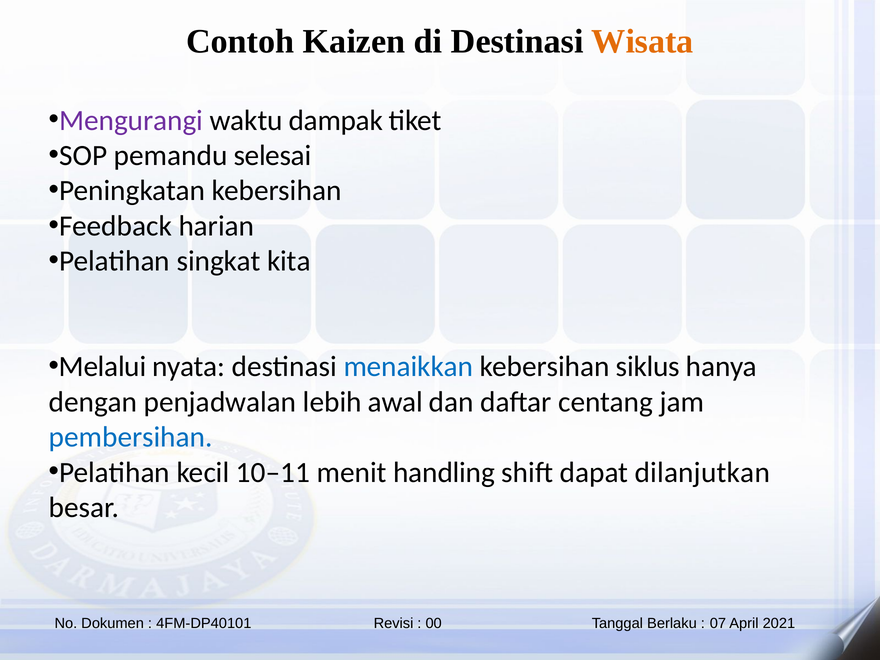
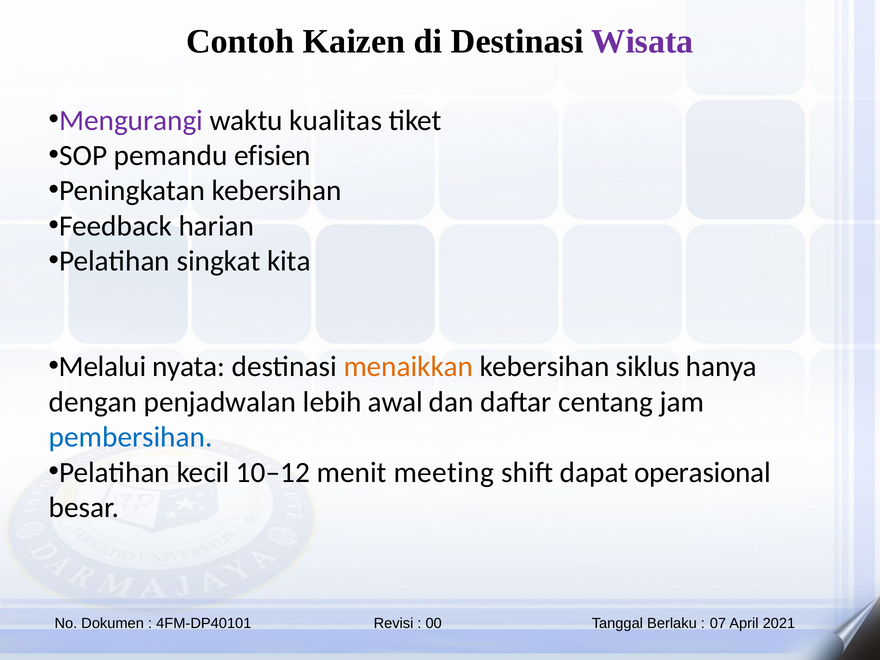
Wisata colour: orange -> purple (642, 42)
dampak: dampak -> kualitas (336, 120)
selesai: selesai -> efisien (272, 156)
menaikkan colour: blue -> orange (408, 367)
10–11: 10–11 -> 10–12 (273, 472)
handling: handling -> meeting (444, 472)
dilanjutkan: dilanjutkan -> operasional (703, 472)
